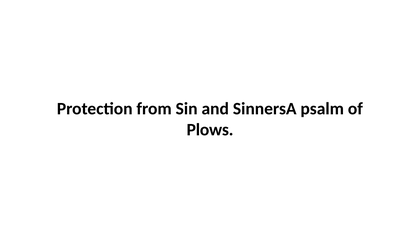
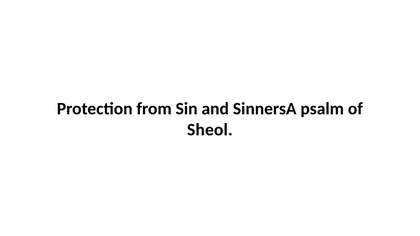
Plows: Plows -> Sheol (210, 130)
